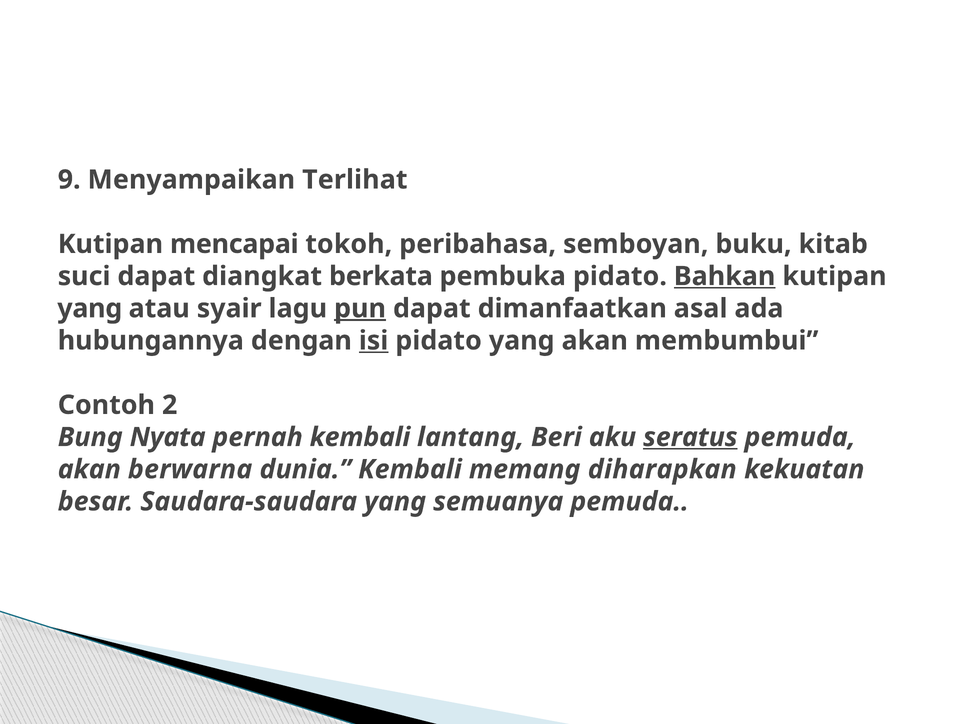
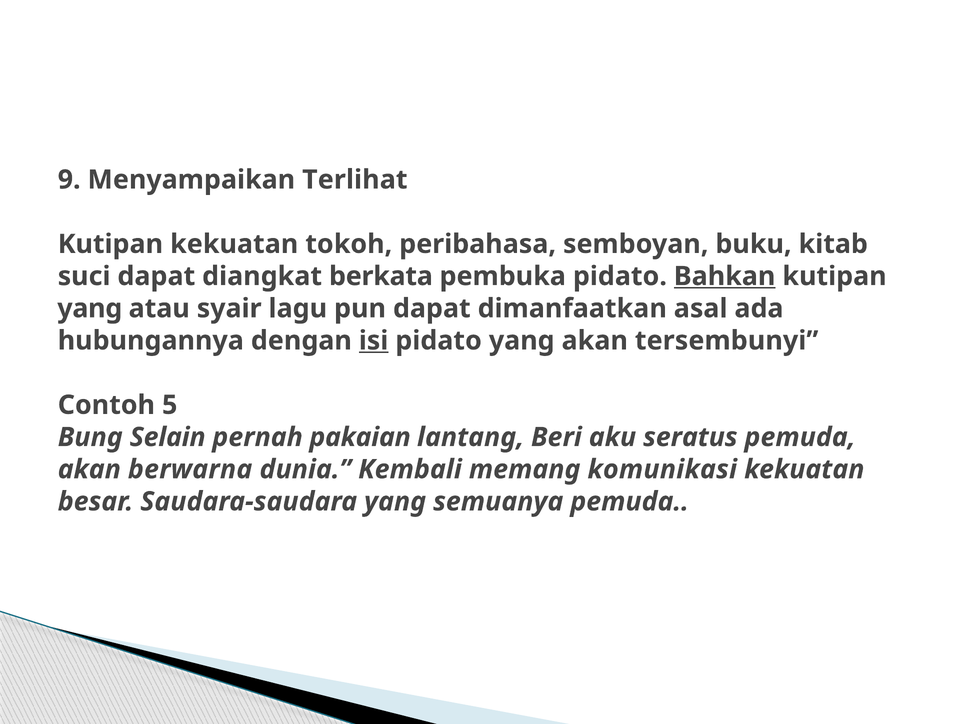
Kutipan mencapai: mencapai -> kekuatan (234, 244)
pun underline: present -> none (360, 308)
membumbui: membumbui -> tersembunyi (727, 341)
2: 2 -> 5 (170, 405)
Nyata: Nyata -> Selain (168, 437)
pernah kembali: kembali -> pakaian (360, 437)
seratus underline: present -> none (690, 437)
diharapkan: diharapkan -> komunikasi (662, 469)
